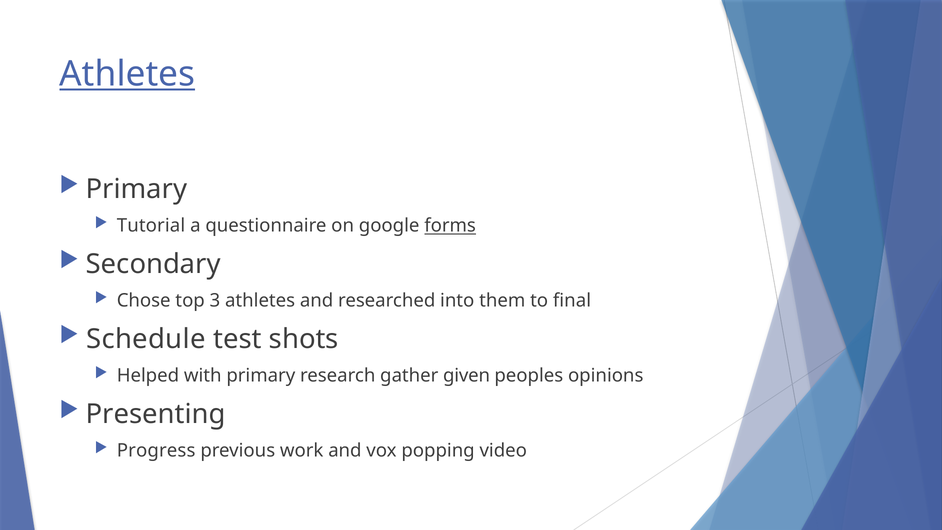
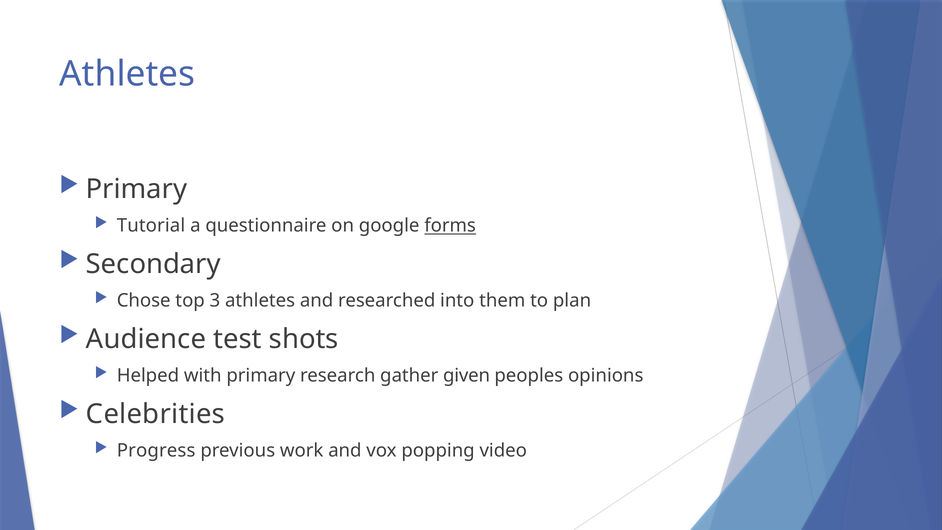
Athletes underline: present -> none (127, 74)
final: final -> plan (572, 301)
Schedule: Schedule -> Audience (146, 339)
Presenting: Presenting -> Celebrities (156, 414)
